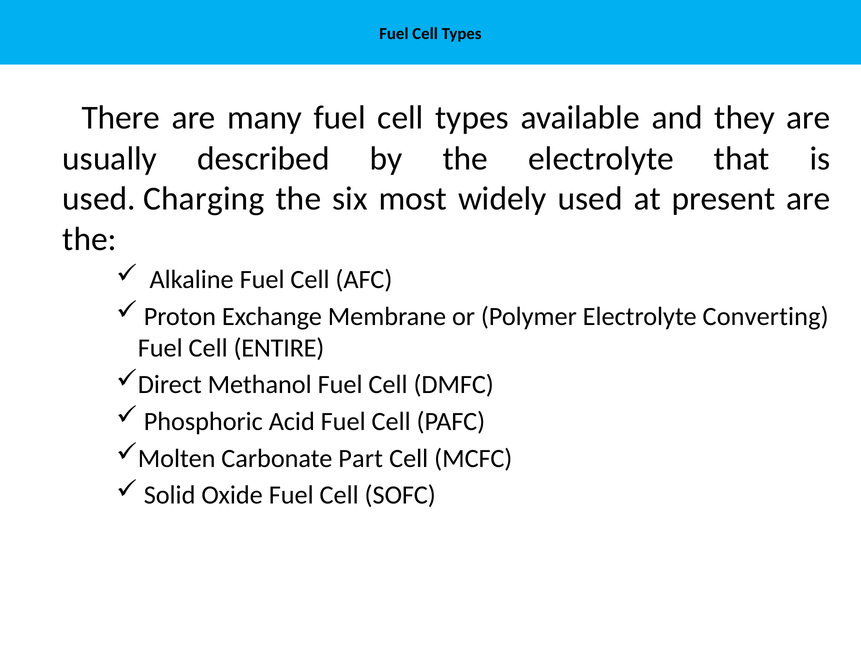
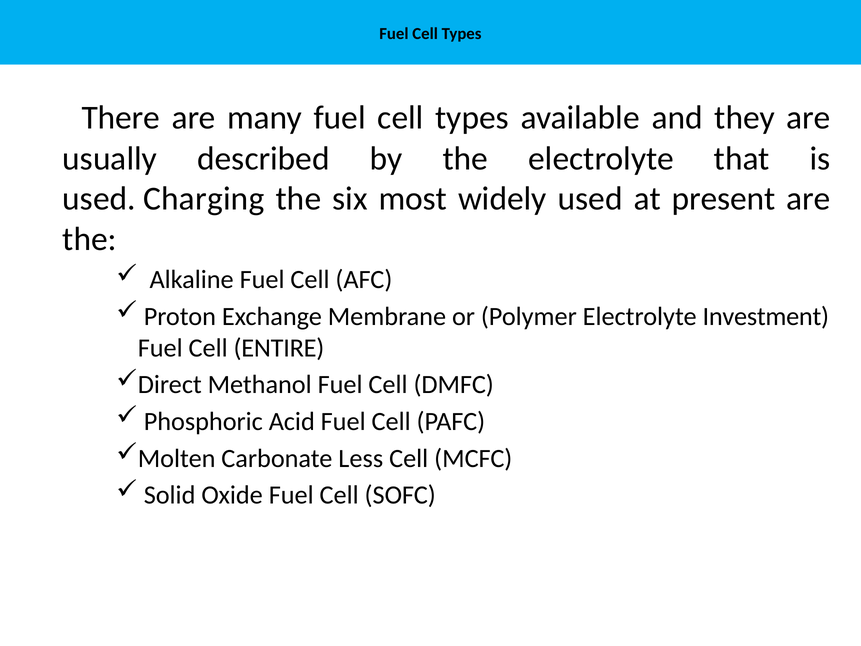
Converting: Converting -> Investment (766, 316)
Part: Part -> Less (361, 458)
